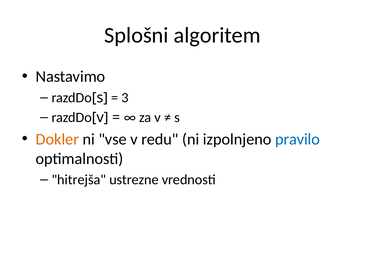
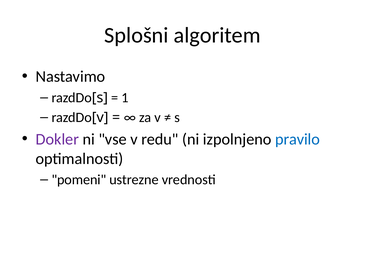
3: 3 -> 1 (125, 98)
Dokler colour: orange -> purple (57, 139)
hitrejša: hitrejša -> pomeni (79, 179)
